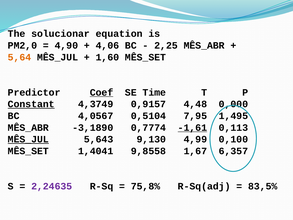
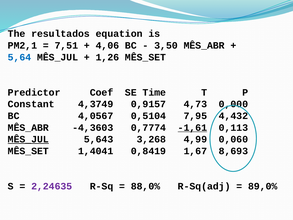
solucionar: solucionar -> resultados (61, 34)
PM2,0: PM2,0 -> PM2,1 (22, 45)
4,90: 4,90 -> 7,51 (66, 45)
2,25: 2,25 -> 3,50 (166, 45)
5,64 colour: orange -> blue (19, 57)
1,60: 1,60 -> 1,26 (107, 57)
Coef underline: present -> none (102, 92)
Constant underline: present -> none (31, 104)
4,48: 4,48 -> 4,73 (195, 104)
1,495: 1,495 -> 4,432 (233, 116)
-3,1890: -3,1890 -> -4,3603 (93, 127)
9,130: 9,130 -> 3,268 (151, 139)
0,100: 0,100 -> 0,060 (233, 139)
9,8558: 9,8558 -> 0,8419 (148, 151)
6,357: 6,357 -> 8,693 (233, 151)
75,8%: 75,8% -> 88,0% (146, 186)
83,5%: 83,5% -> 89,0% (263, 186)
